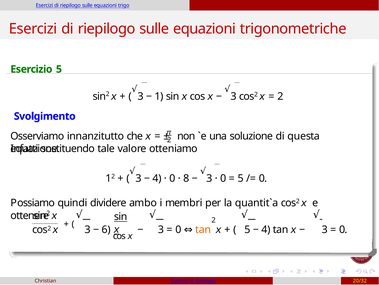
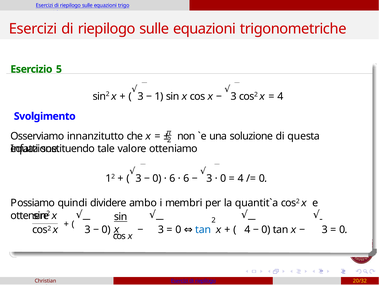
2: 2 -> 4 (280, 96)
4: 4 -> 0 (157, 178)
0: 0 -> 6 (172, 178)
8: 8 -> 6 (186, 178)
5: 5 -> 4 (241, 178)
6: 6 -> 0 (106, 229)
tan colour: orange -> blue (203, 229)
5: 5 -> 4 (247, 229)
4: 4 -> 0 (266, 229)
